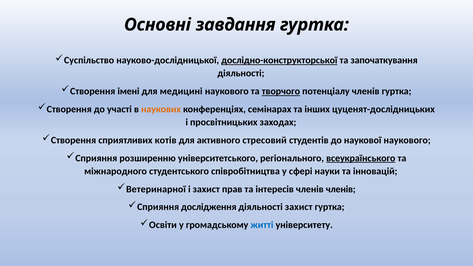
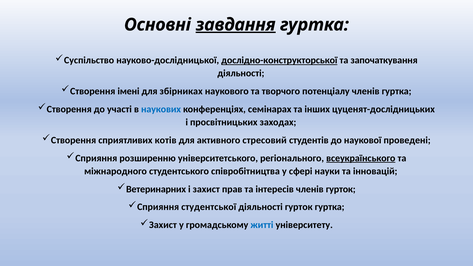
завдання underline: none -> present (236, 25)
медицині: медицині -> збірниках (181, 91)
творчого underline: present -> none (281, 91)
наукових colour: orange -> blue (161, 109)
наукової наукового: наукового -> проведені (407, 140)
Ветеринарної: Ветеринарної -> Ветеринарних (156, 189)
членів членів: членів -> гурток (341, 189)
дослідження: дослідження -> студентської (209, 207)
діяльності захист: захист -> гурток (299, 207)
Освіти: Освіти -> Захист (163, 225)
